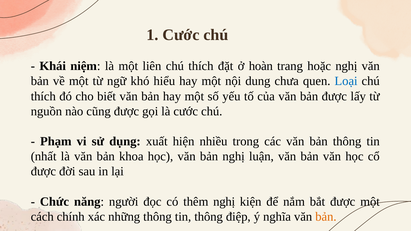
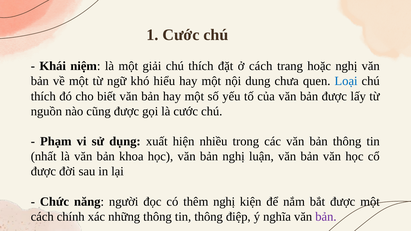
liên: liên -> giải (152, 66)
ở hoàn: hoàn -> cách (261, 66)
bản colour: orange -> purple (326, 217)
